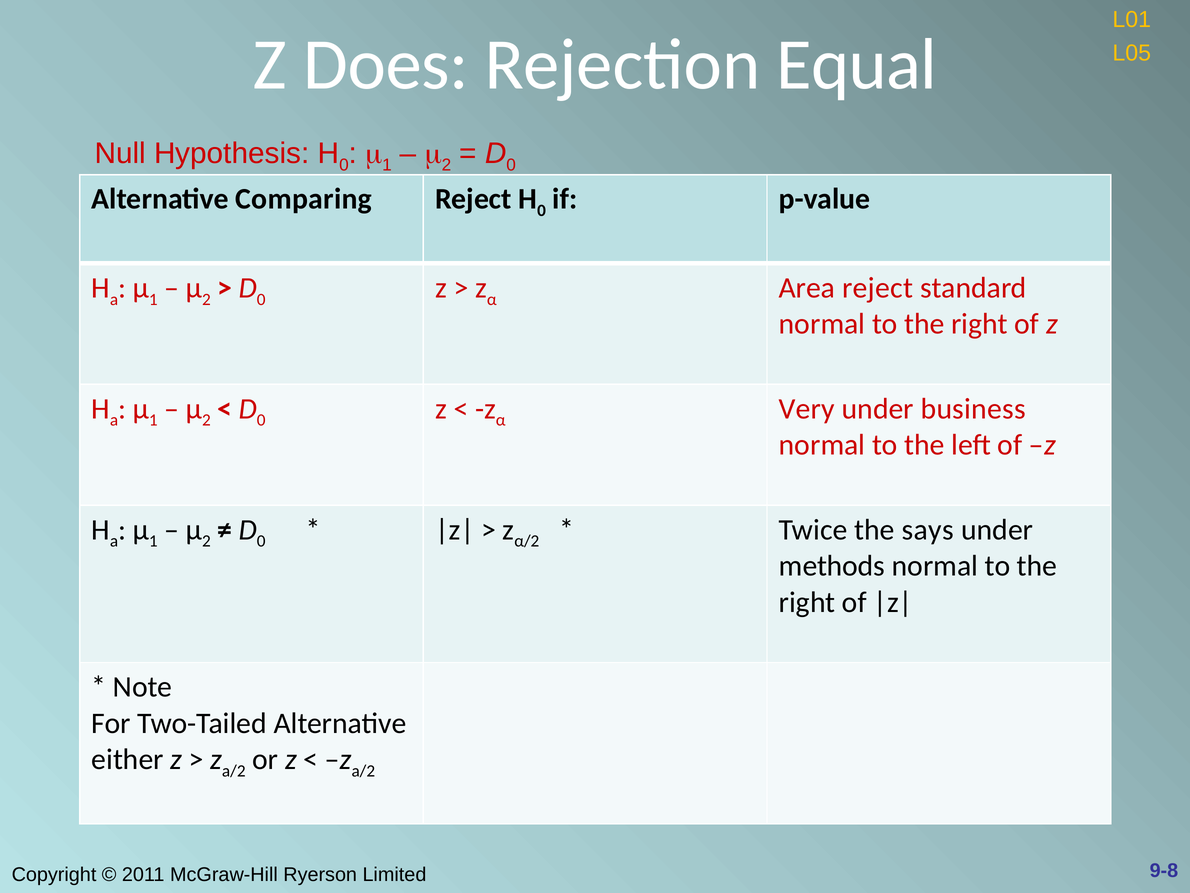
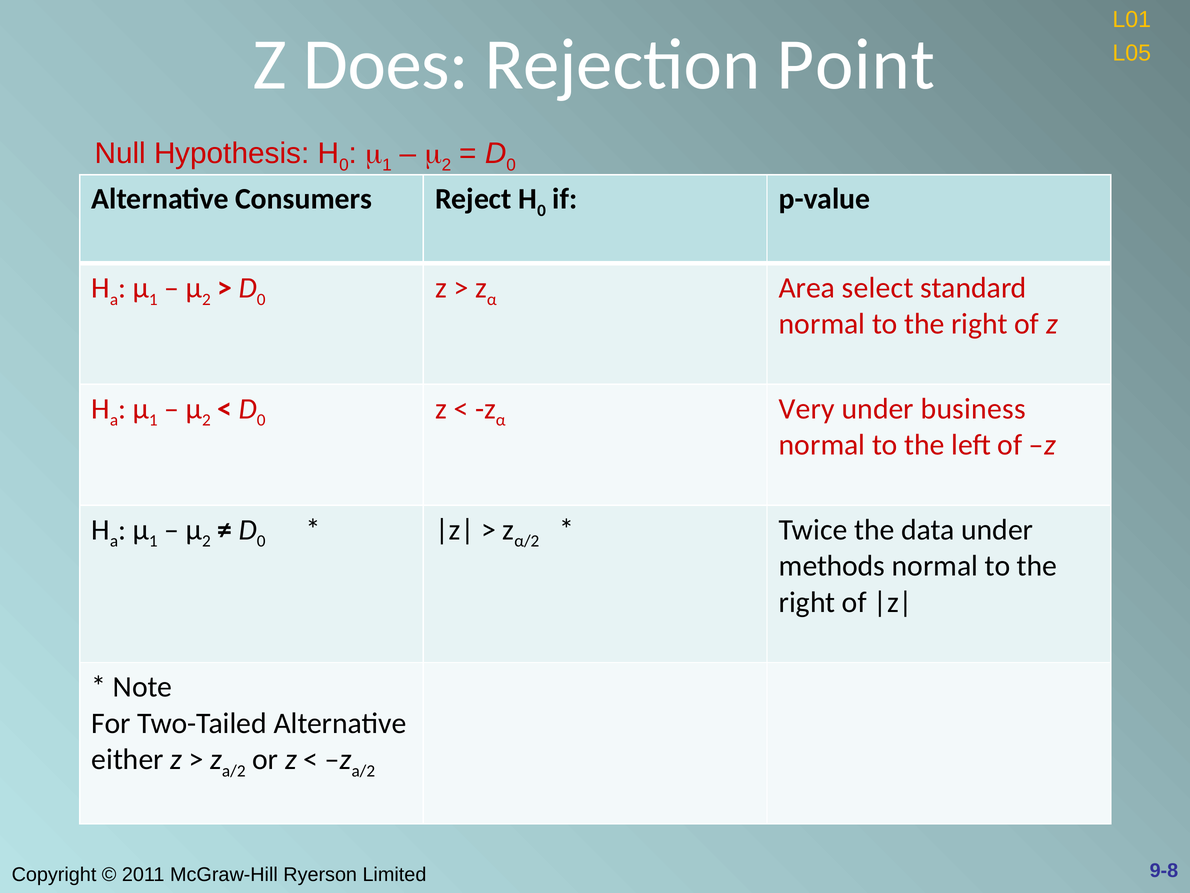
Equal: Equal -> Point (856, 65)
Comparing: Comparing -> Consumers (304, 199)
Area reject: reject -> select (878, 288)
says: says -> data (928, 529)
